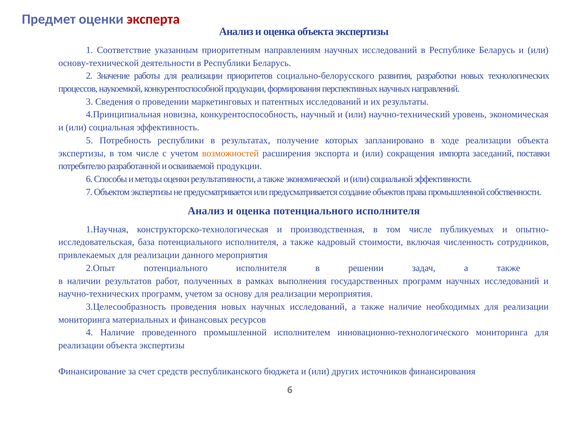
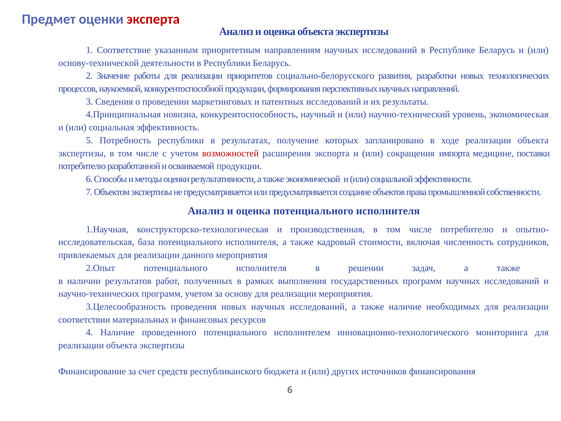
возможностей colour: orange -> red (230, 153)
заседаний: заседаний -> медицине (493, 153)
числе публикуемых: публикуемых -> потребителю (467, 229)
мониторинга: мониторинга -> соответствии (84, 319)
проведенного промышленной: промышленной -> потенциального (235, 332)
